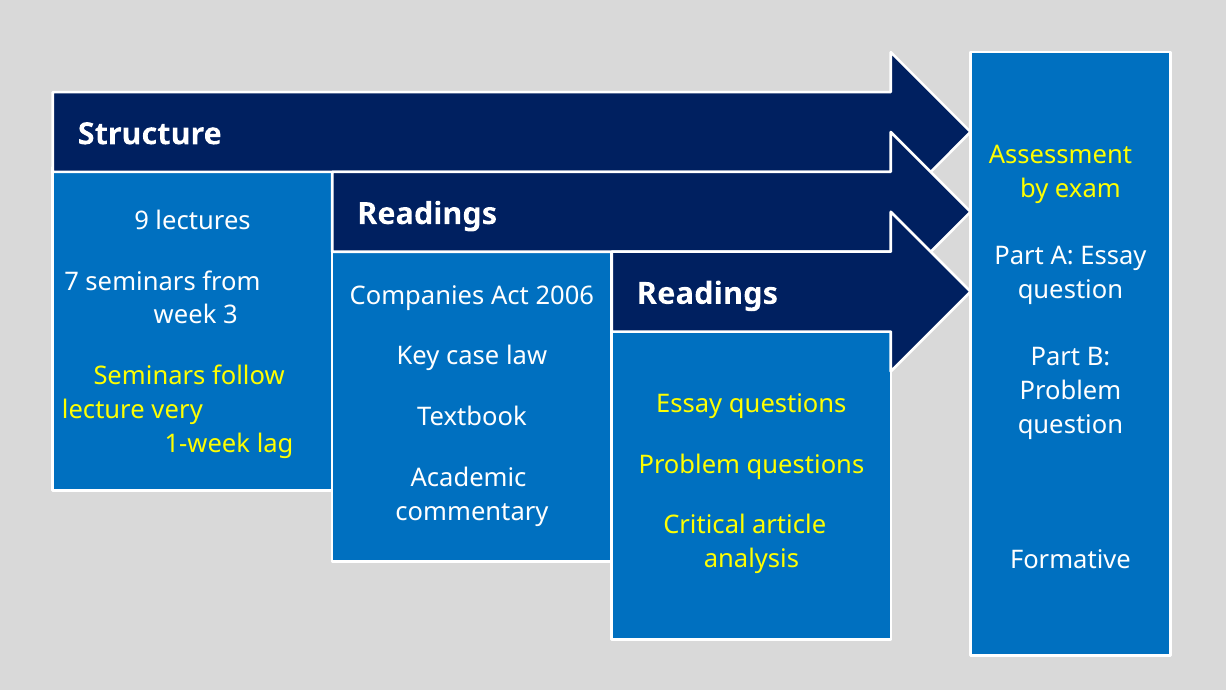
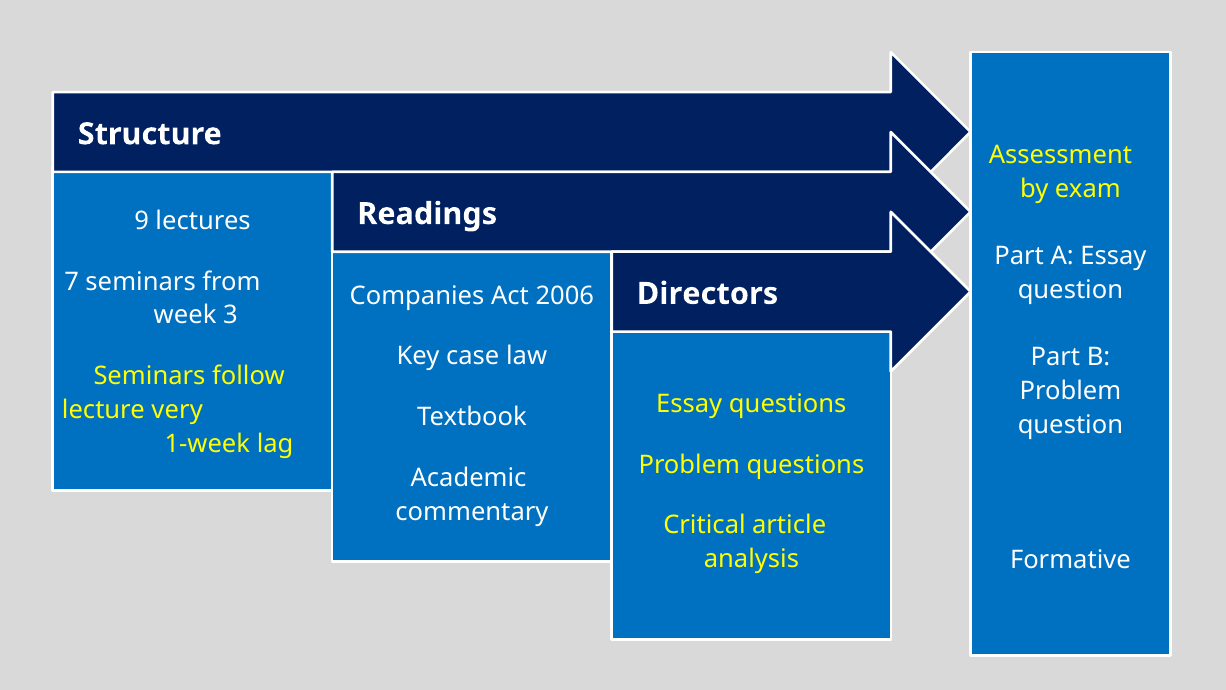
Readings: Readings -> Directors (708, 294)
